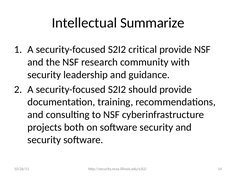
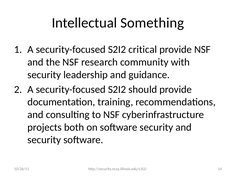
Summarize: Summarize -> Something (152, 23)
